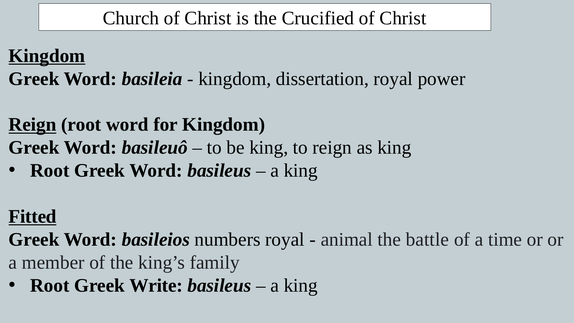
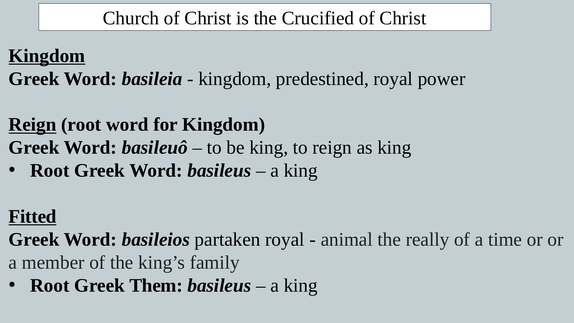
dissertation: dissertation -> predestined (322, 79)
numbers: numbers -> partaken (228, 239)
battle: battle -> really (427, 239)
Write: Write -> Them (156, 285)
